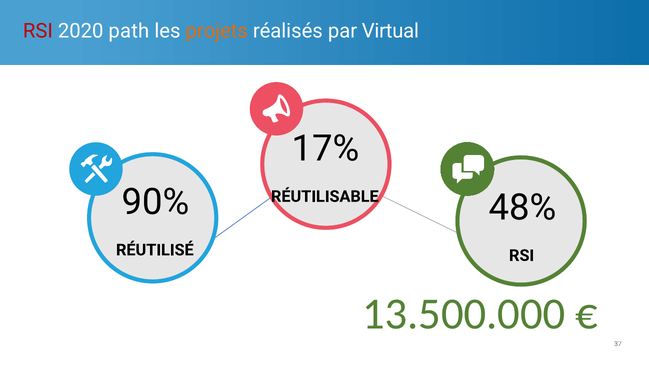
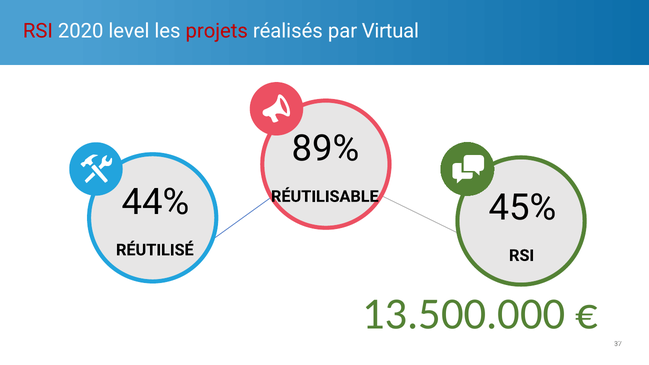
path: path -> level (129, 31)
projets colour: orange -> red (217, 31)
17%: 17% -> 89% (326, 149)
90%: 90% -> 44% (156, 202)
48%: 48% -> 45% (523, 208)
